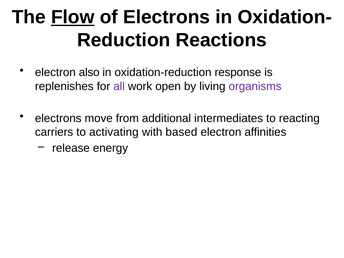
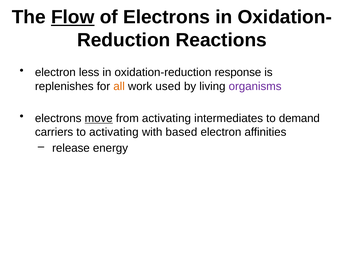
also: also -> less (89, 72)
all colour: purple -> orange (119, 86)
open: open -> used (168, 86)
move underline: none -> present (99, 118)
from additional: additional -> activating (166, 118)
reacting: reacting -> demand (299, 118)
